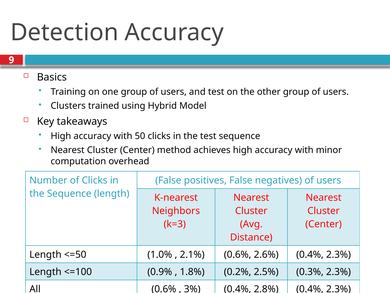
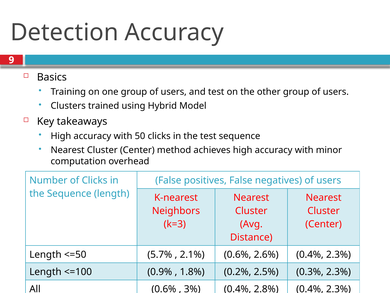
1.0%: 1.0% -> 5.7% (160, 254)
